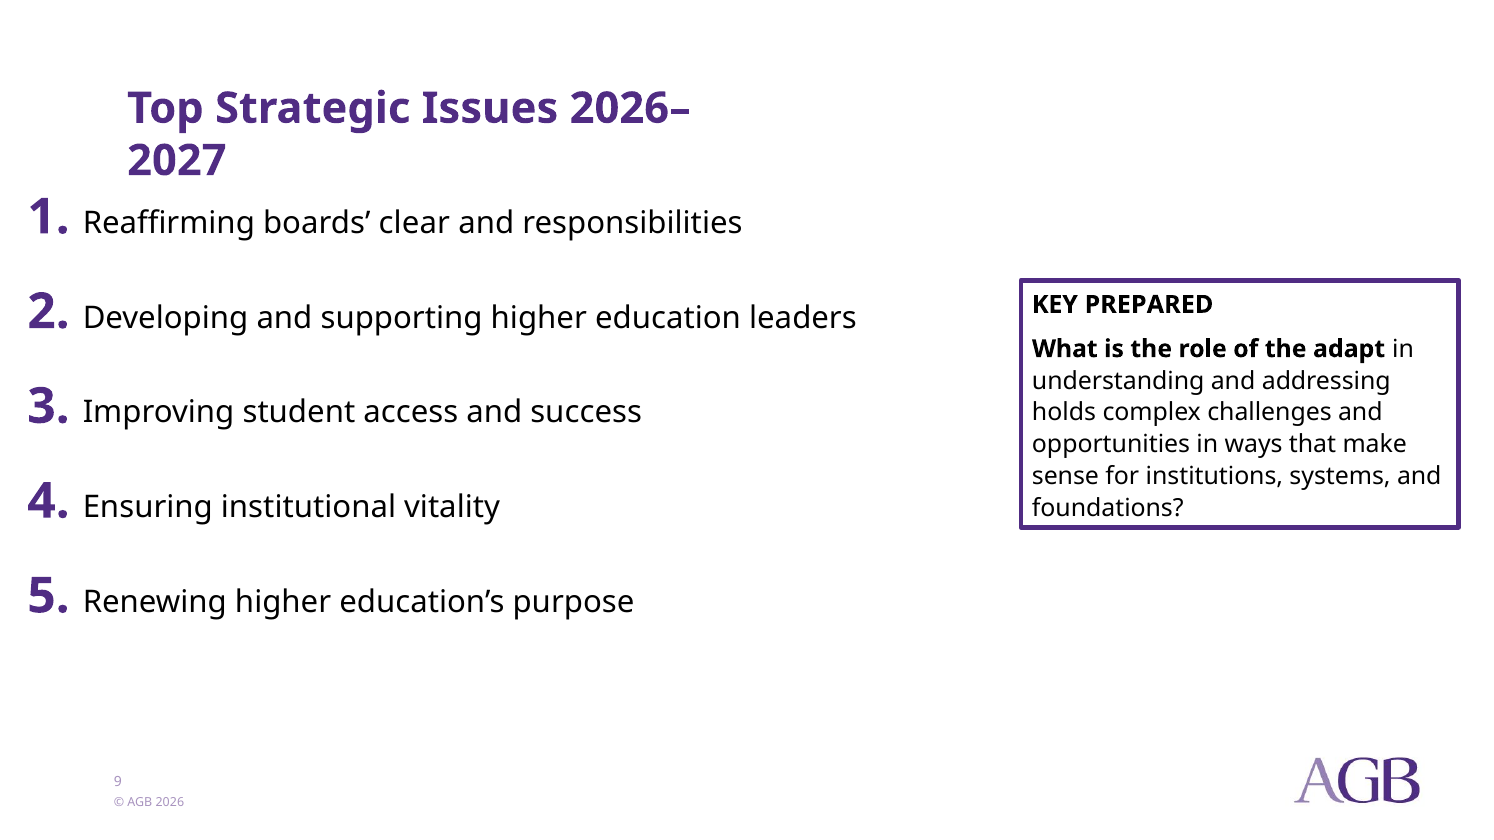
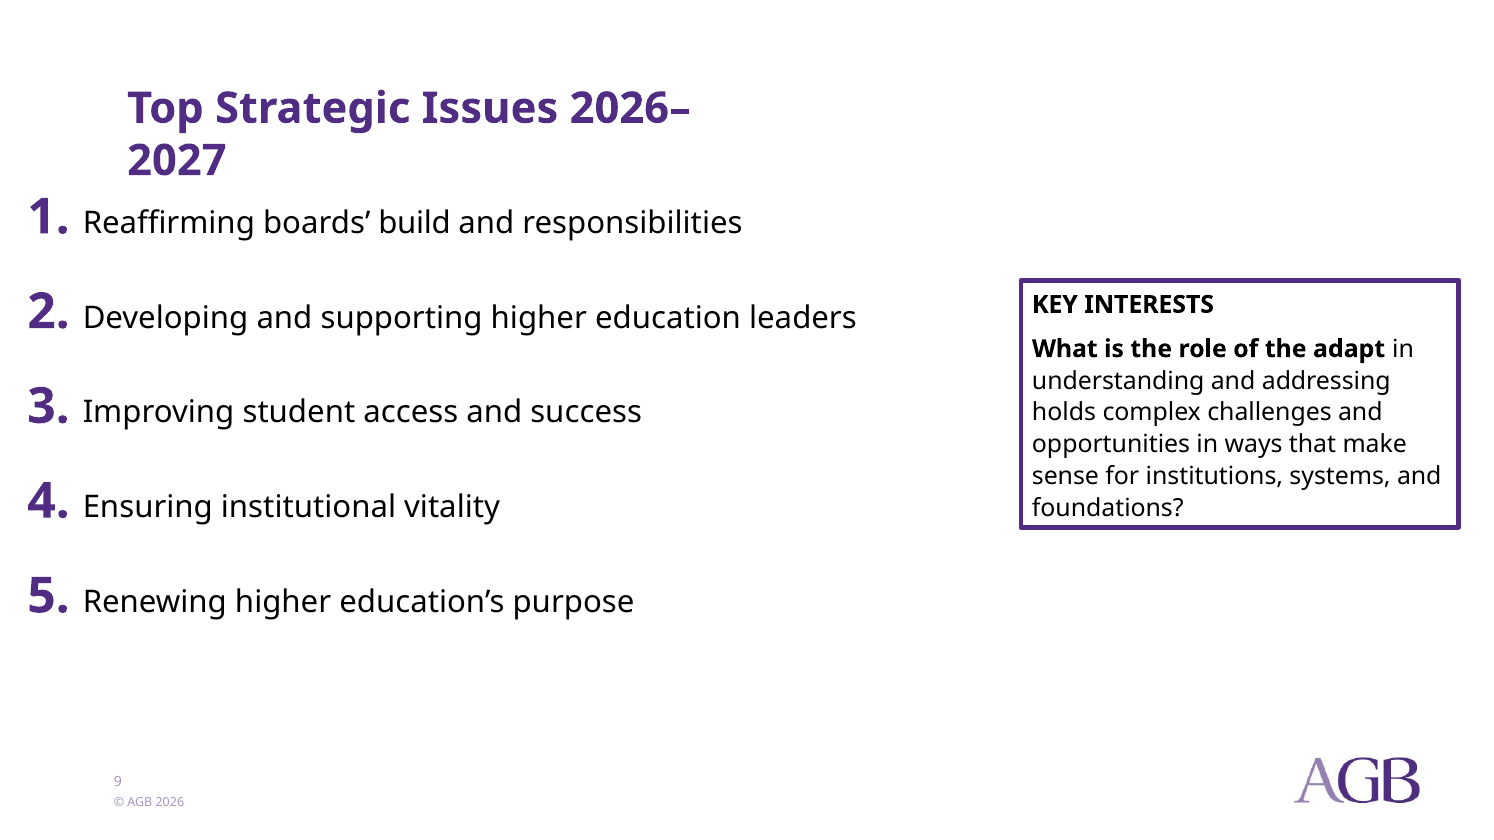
clear: clear -> build (415, 223)
PREPARED: PREPARED -> INTERESTS (1149, 305)
